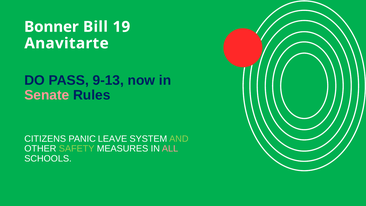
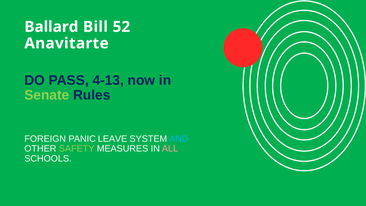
Bonner: Bonner -> Ballard (51, 27)
19: 19 -> 52 (121, 27)
9-13: 9-13 -> 4-13 (108, 80)
Senate colour: pink -> light green (47, 95)
CITIZENS: CITIZENS -> FOREIGN (45, 139)
AND colour: light green -> light blue (179, 139)
